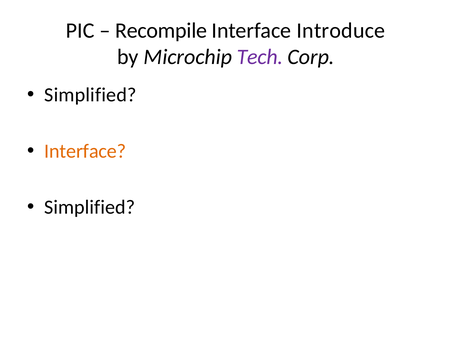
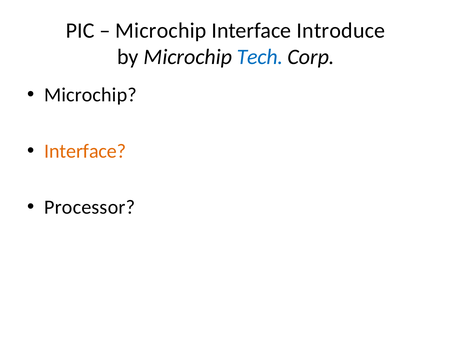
Recompile: Recompile -> Microchip (161, 31)
Tech colour: purple -> blue (260, 57)
Simplified: Simplified -> Microchip (90, 95)
Simplified: Simplified -> Processor (90, 207)
